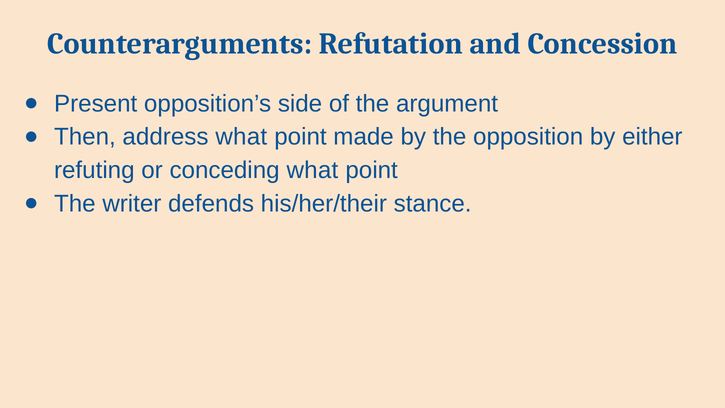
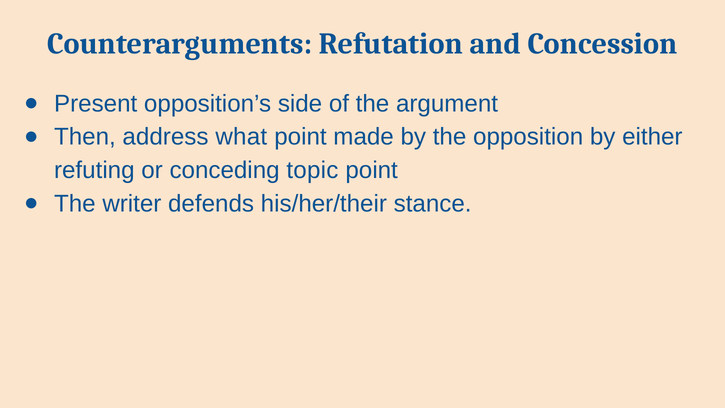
conceding what: what -> topic (312, 170)
